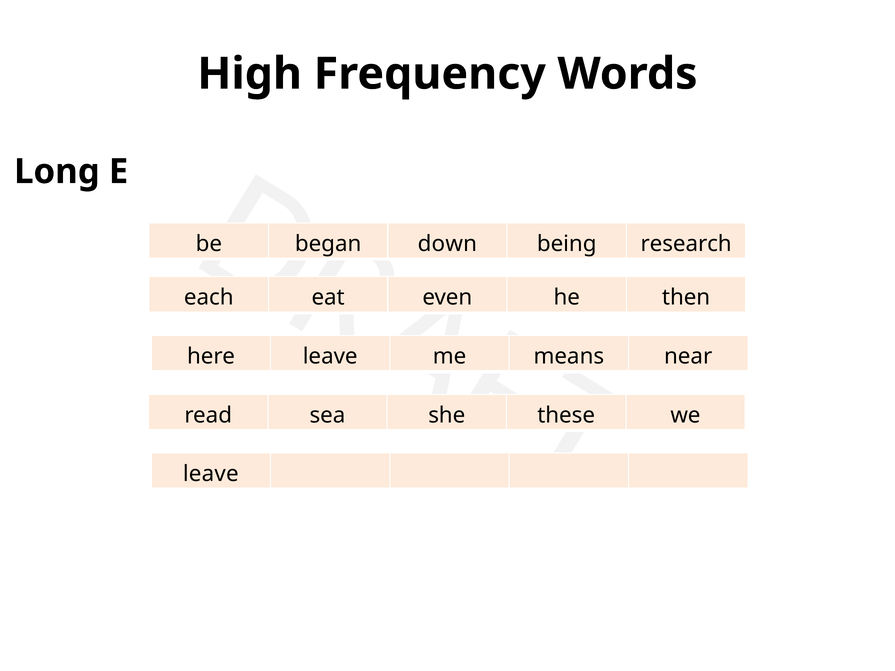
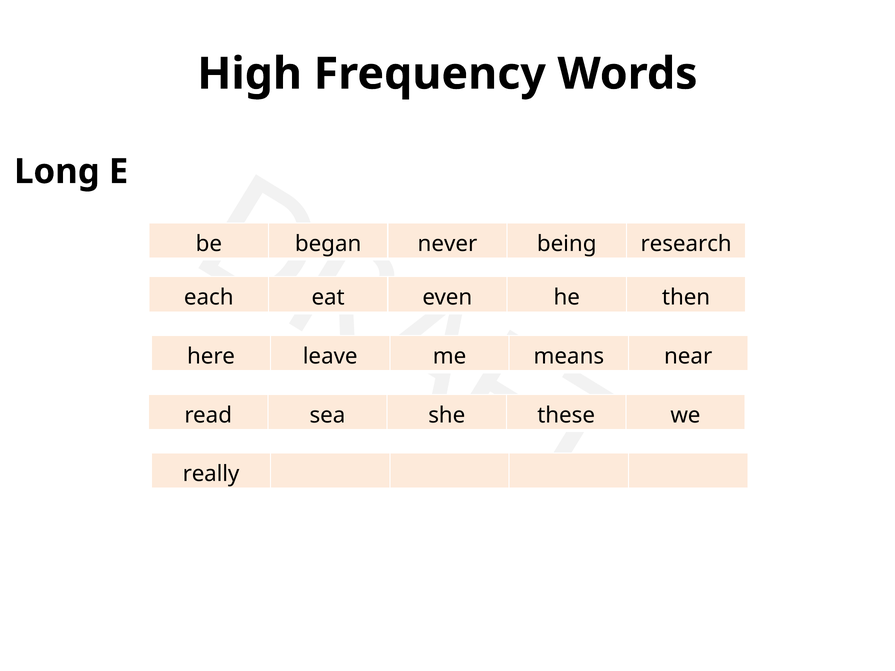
down: down -> never (447, 244)
leave: leave -> really (211, 474)
